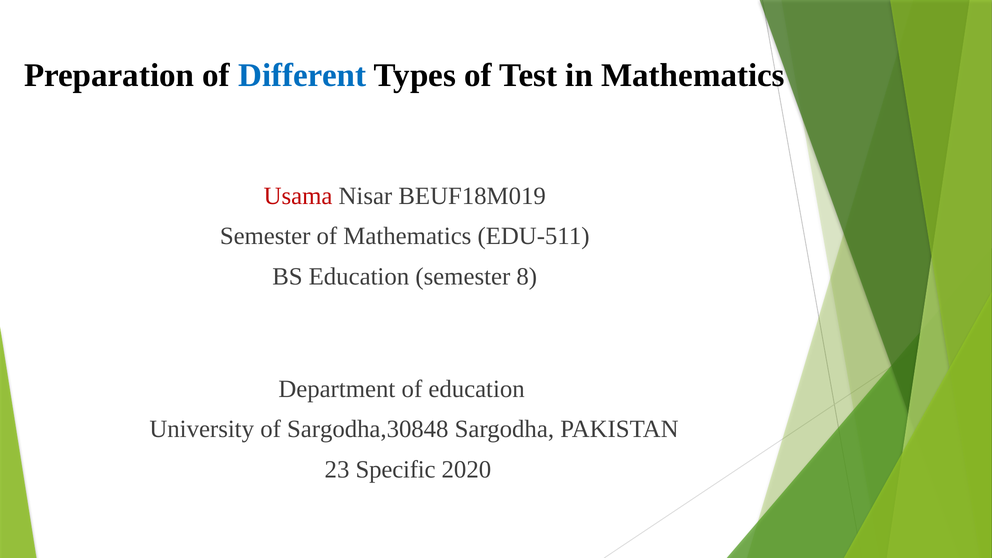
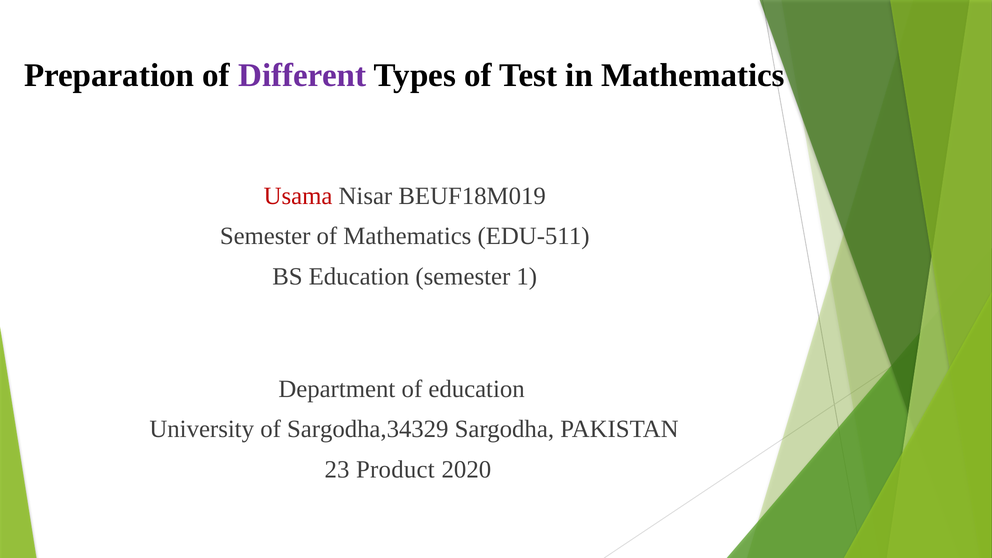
Different colour: blue -> purple (302, 75)
8: 8 -> 1 (527, 276)
Sargodha,30848: Sargodha,30848 -> Sargodha,34329 (368, 429)
Specific: Specific -> Product (395, 469)
